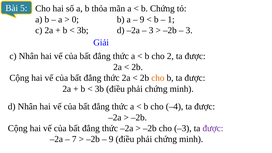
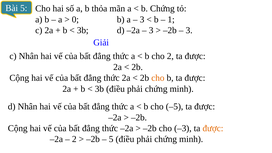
9: 9 -> 3 (142, 19)
–4: –4 -> –5 (175, 107)
được colour: purple -> orange (213, 128)
7: 7 -> 2 (74, 139)
9: 9 -> 5 (111, 139)
